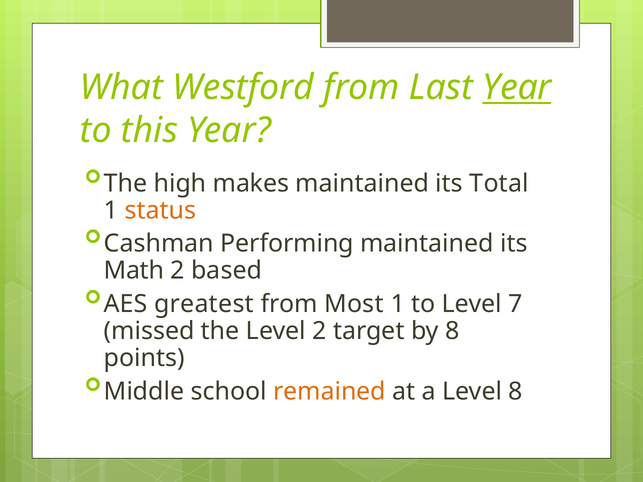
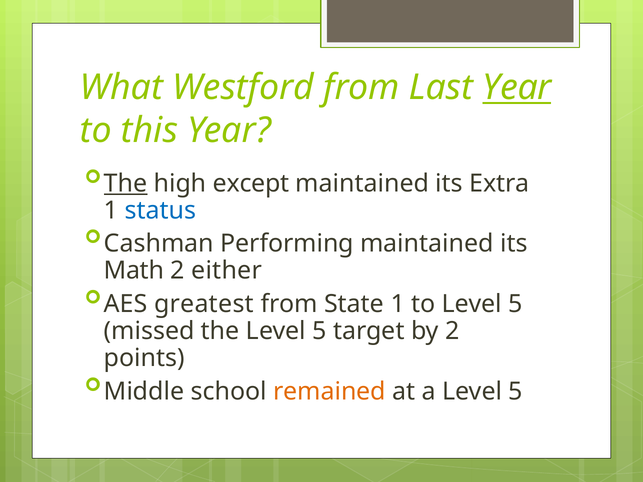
The underline: none -> present (126, 183)
makes: makes -> except (251, 183)
Total: Total -> Extra (499, 183)
status colour: orange -> blue (160, 210)
based: based -> either (227, 271)
Most: Most -> State (354, 304)
to Level 7: 7 -> 5 (515, 304)
the Level 2: 2 -> 5 (319, 331)
by 8: 8 -> 2 (452, 331)
a Level 8: 8 -> 5 (516, 392)
